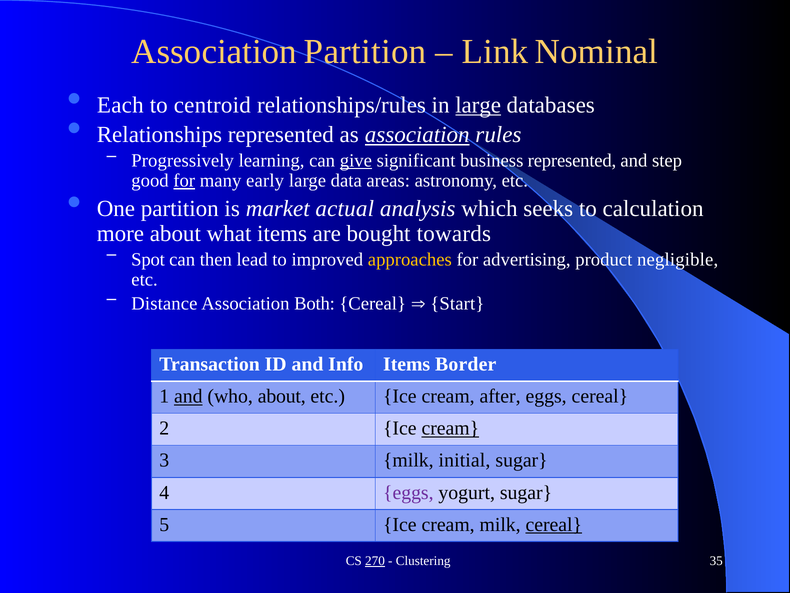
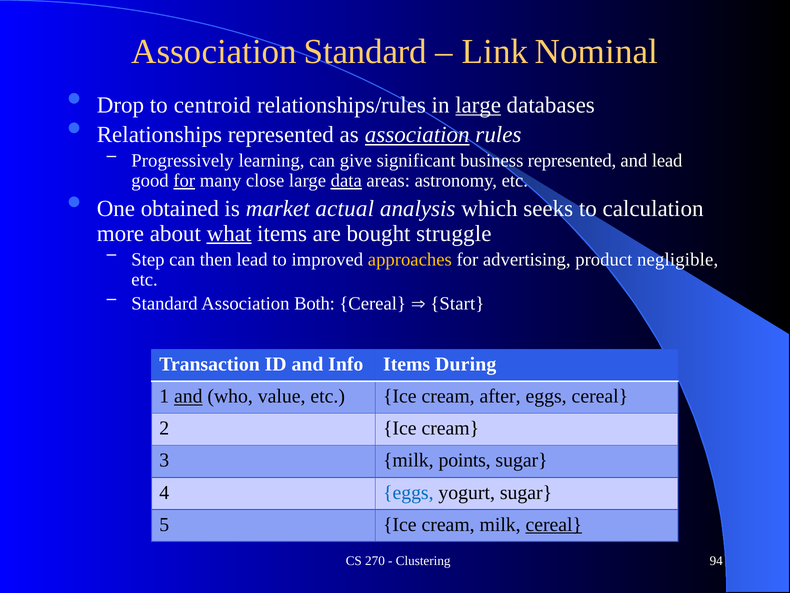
Association Partition: Partition -> Standard (365, 52)
Each: Each -> Drop (120, 105)
give underline: present -> none (356, 160)
and step: step -> lead (667, 160)
early: early -> close (265, 181)
data underline: none -> present (346, 181)
One partition: partition -> obtained (180, 208)
what underline: none -> present (229, 233)
towards: towards -> struggle (454, 233)
Spot: Spot -> Step (148, 259)
Distance: Distance -> Standard (164, 303)
Border: Border -> During (466, 364)
who about: about -> value (282, 396)
cream underline: present -> none (450, 428)
initial: initial -> points (465, 460)
eggs colour: purple -> blue (408, 492)
270 underline: present -> none (375, 560)
35: 35 -> 94 (716, 560)
